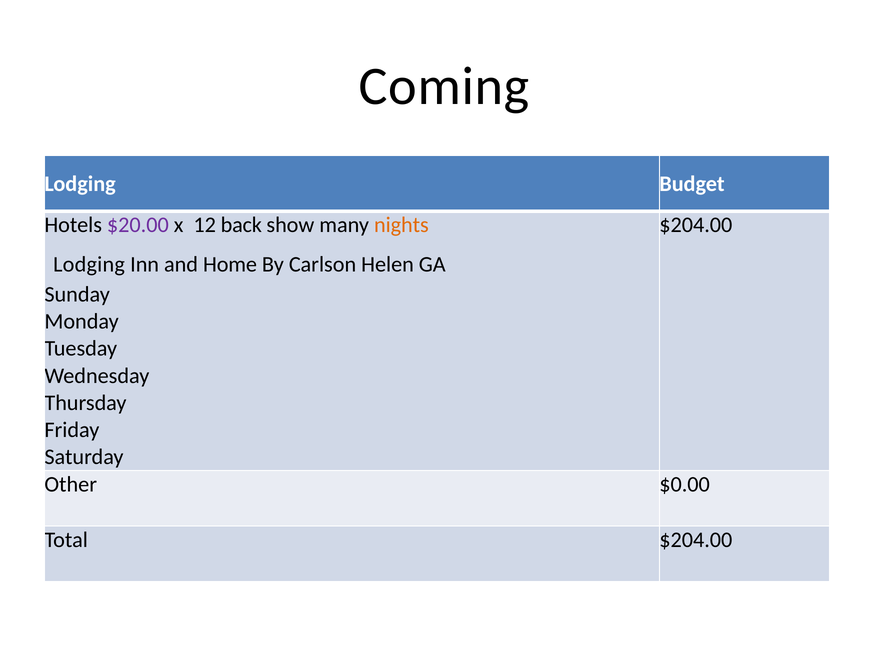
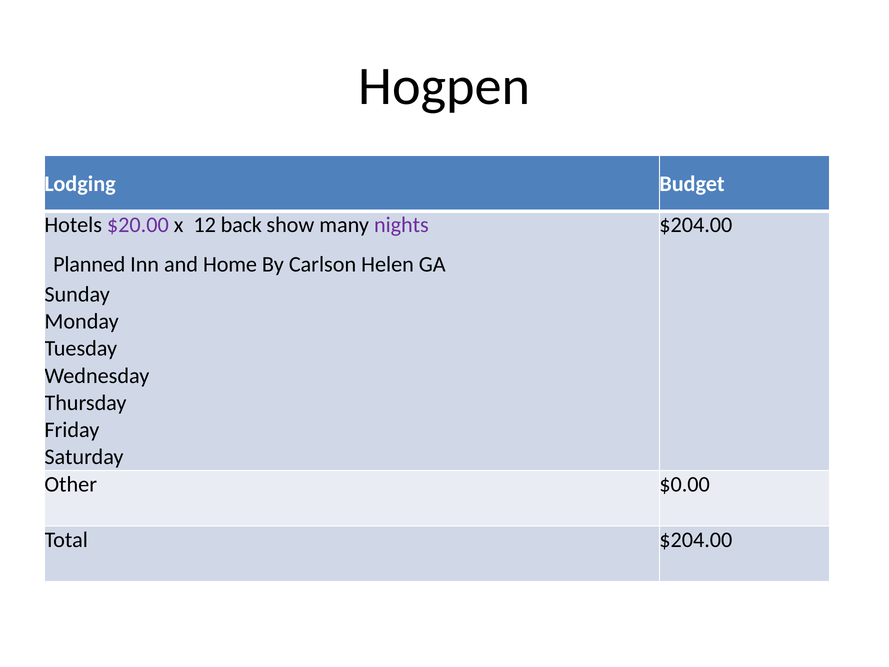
Coming: Coming -> Hogpen (444, 86)
nights colour: orange -> purple (401, 225)
Lodging: Lodging -> Planned (89, 264)
